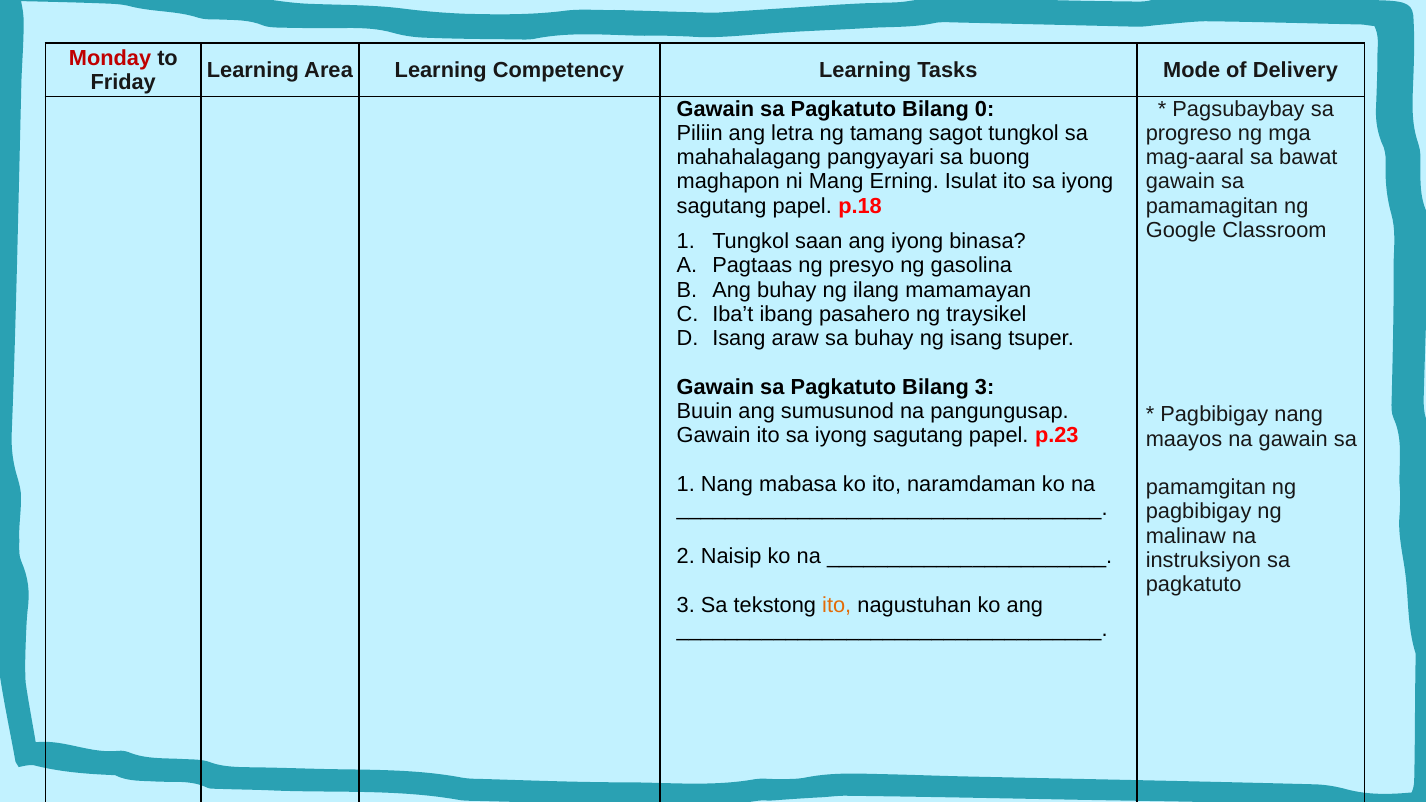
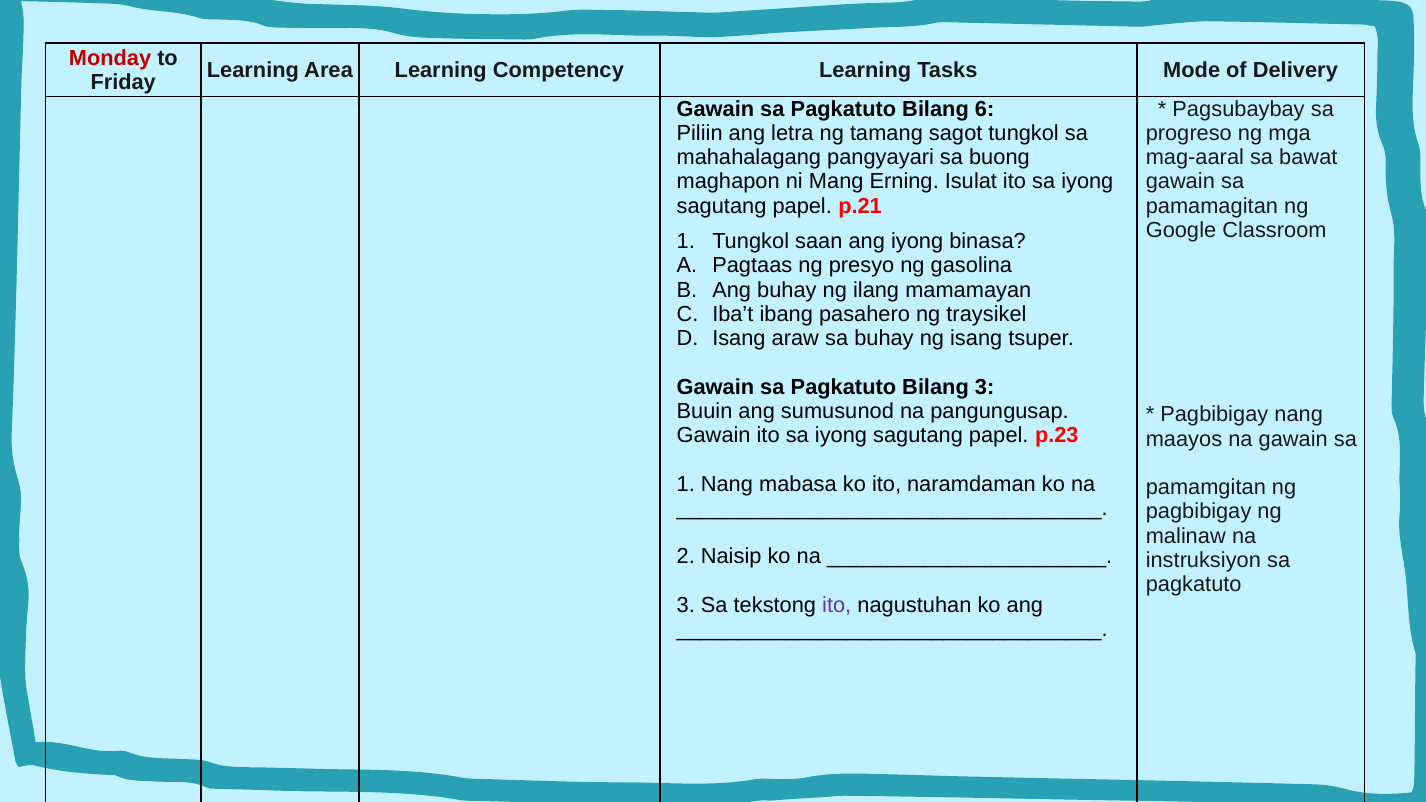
0: 0 -> 6 (985, 109)
p.18: p.18 -> p.21 (860, 206)
ito colour: orange -> purple (837, 605)
